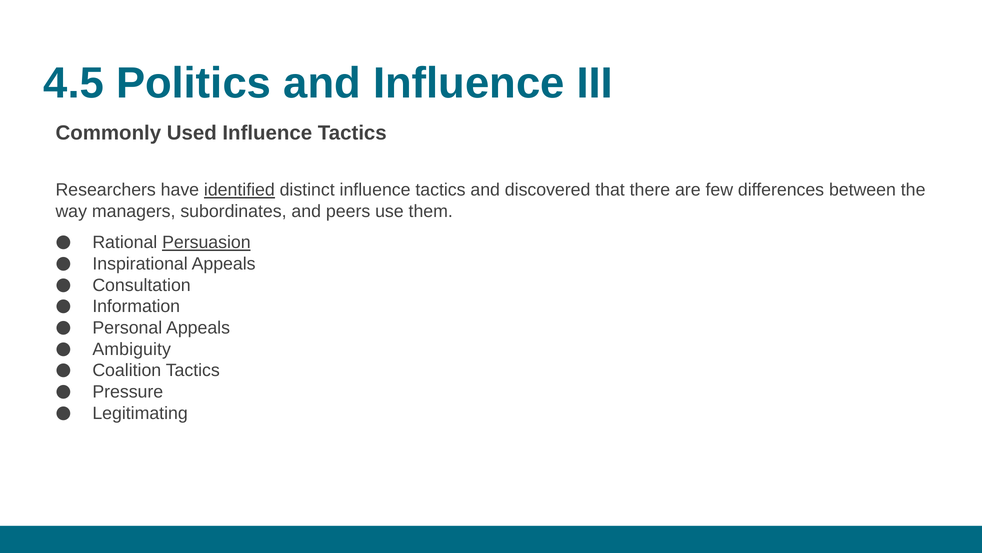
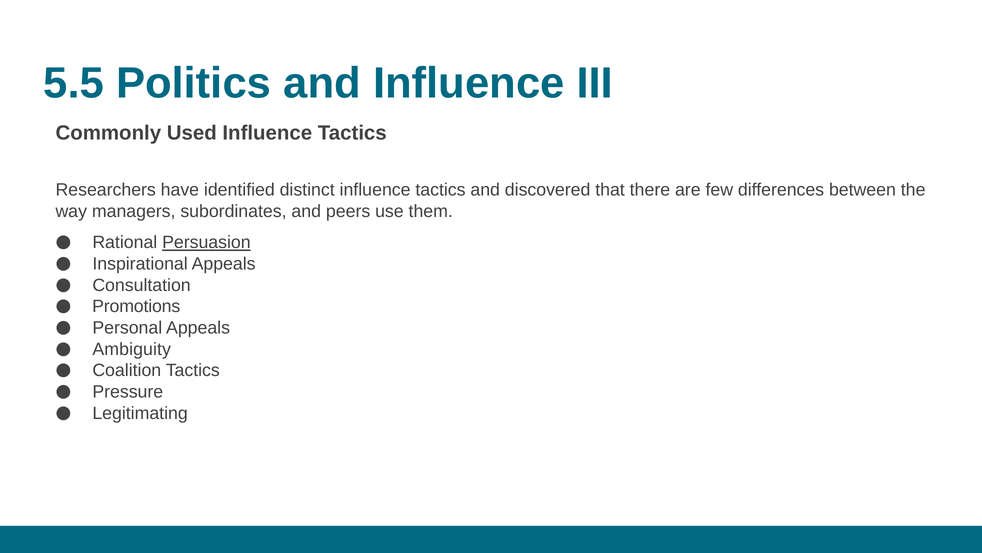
4.5: 4.5 -> 5.5 (74, 83)
identified underline: present -> none (239, 190)
Information: Information -> Promotions (136, 306)
